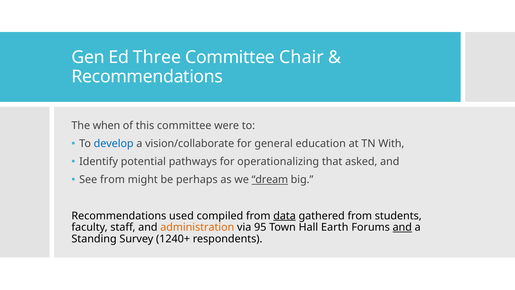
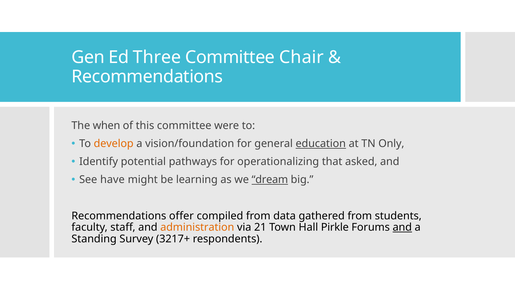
develop colour: blue -> orange (114, 143)
vision/collaborate: vision/collaborate -> vision/foundation (190, 143)
education underline: none -> present (321, 143)
With: With -> Only (391, 143)
See from: from -> have (112, 180)
perhaps: perhaps -> learning (197, 180)
used: used -> offer (181, 216)
data underline: present -> none (285, 216)
95: 95 -> 21 (260, 227)
Earth: Earth -> Pirkle (335, 227)
1240+: 1240+ -> 3217+ (173, 239)
